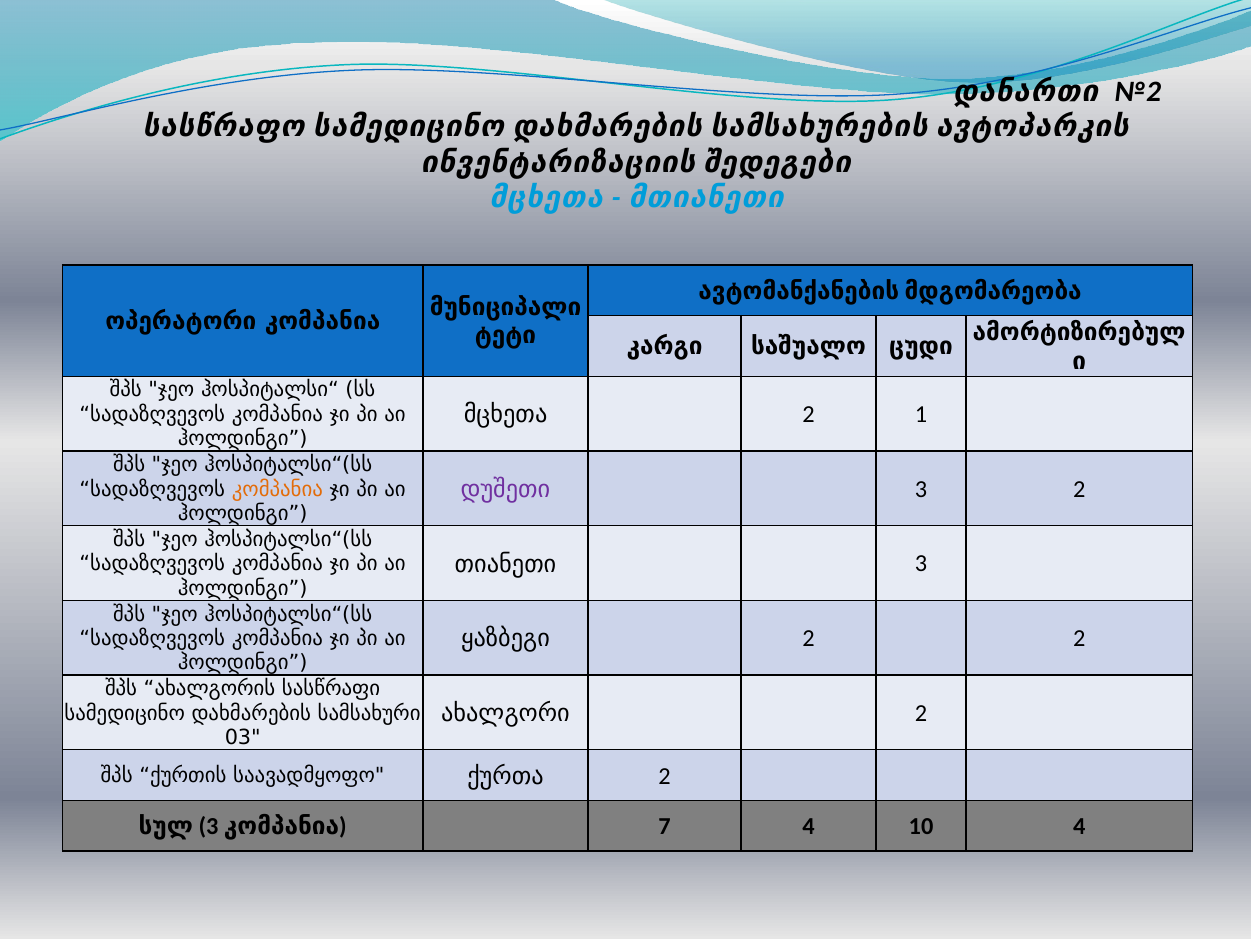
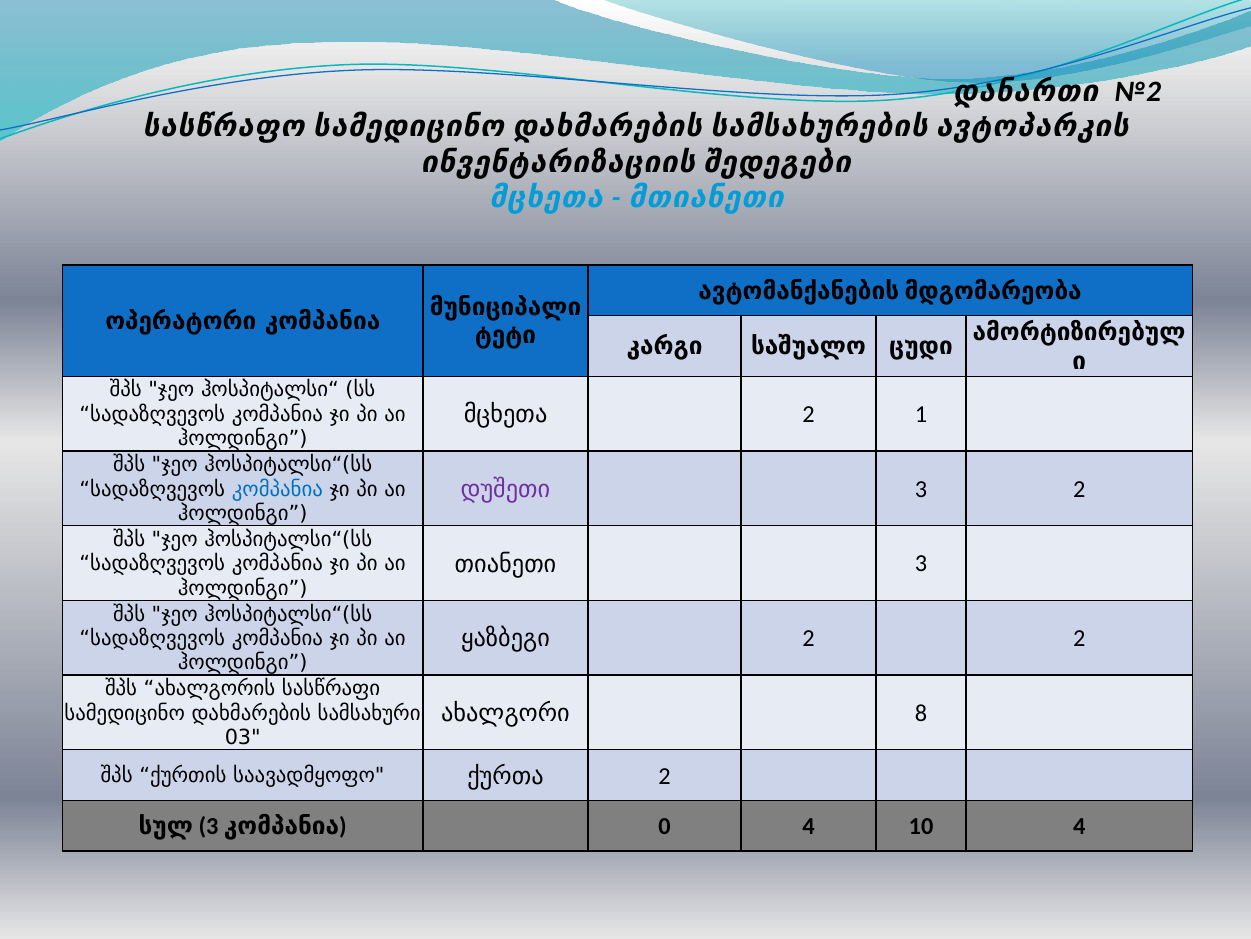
კომპანია colour: orange -> blue (277, 489)
ახალგორი 2: 2 -> 8 (921, 713)
7: 7 -> 0 (665, 826)
